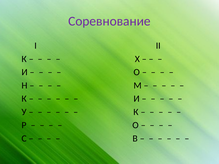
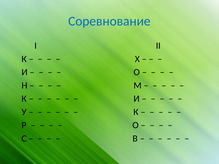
Соревнование colour: purple -> blue (109, 21)
